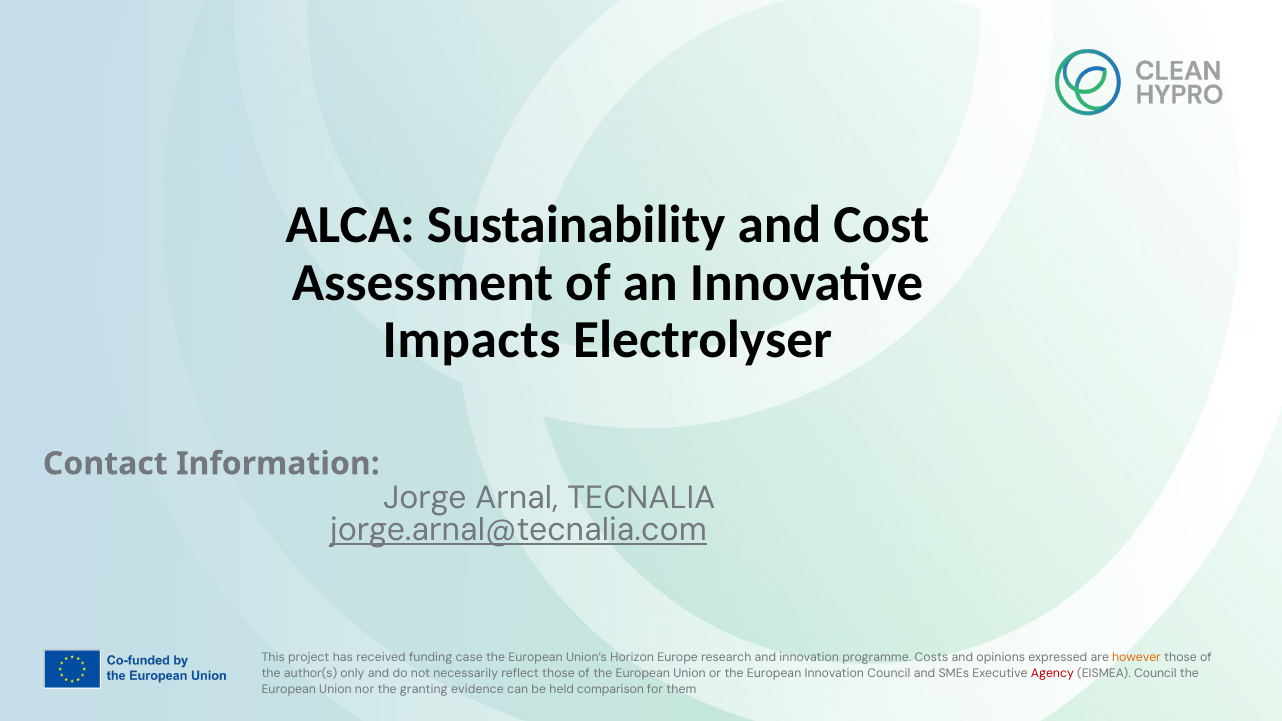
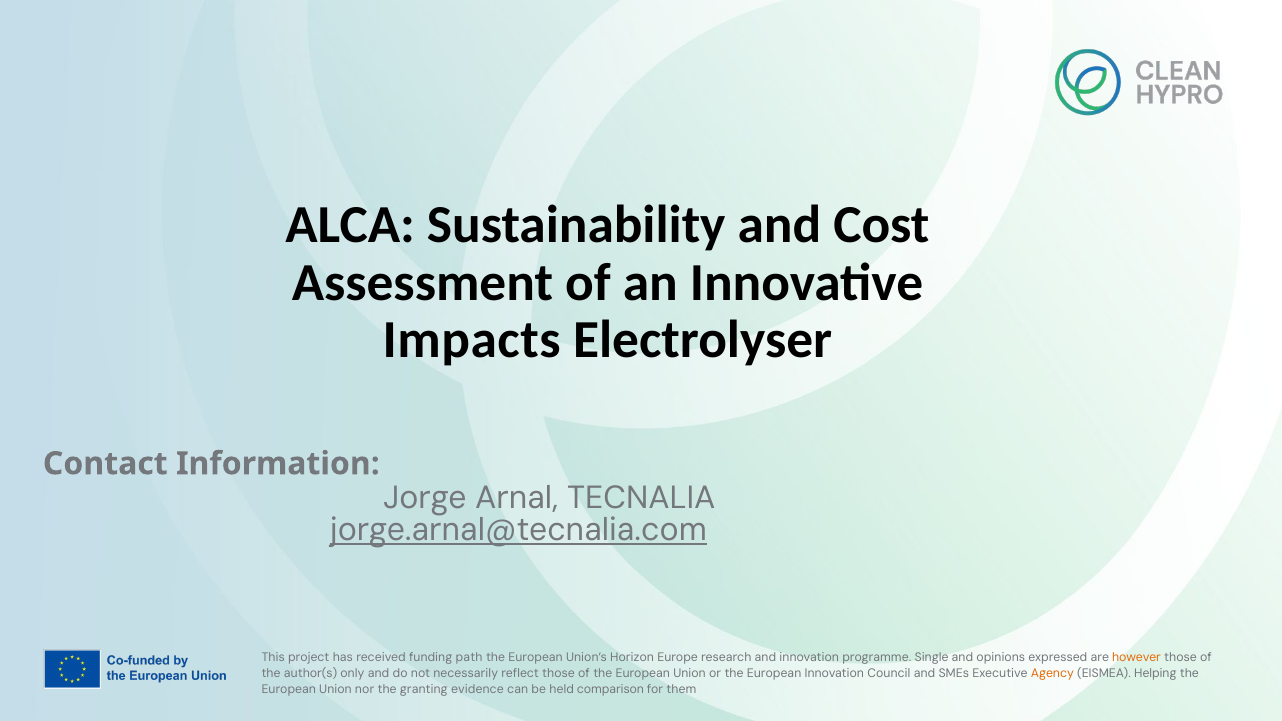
case: case -> path (469, 658)
Costs: Costs -> Single (932, 658)
Agency colour: red -> orange (1052, 674)
EISMEA Council: Council -> Helping (1155, 674)
